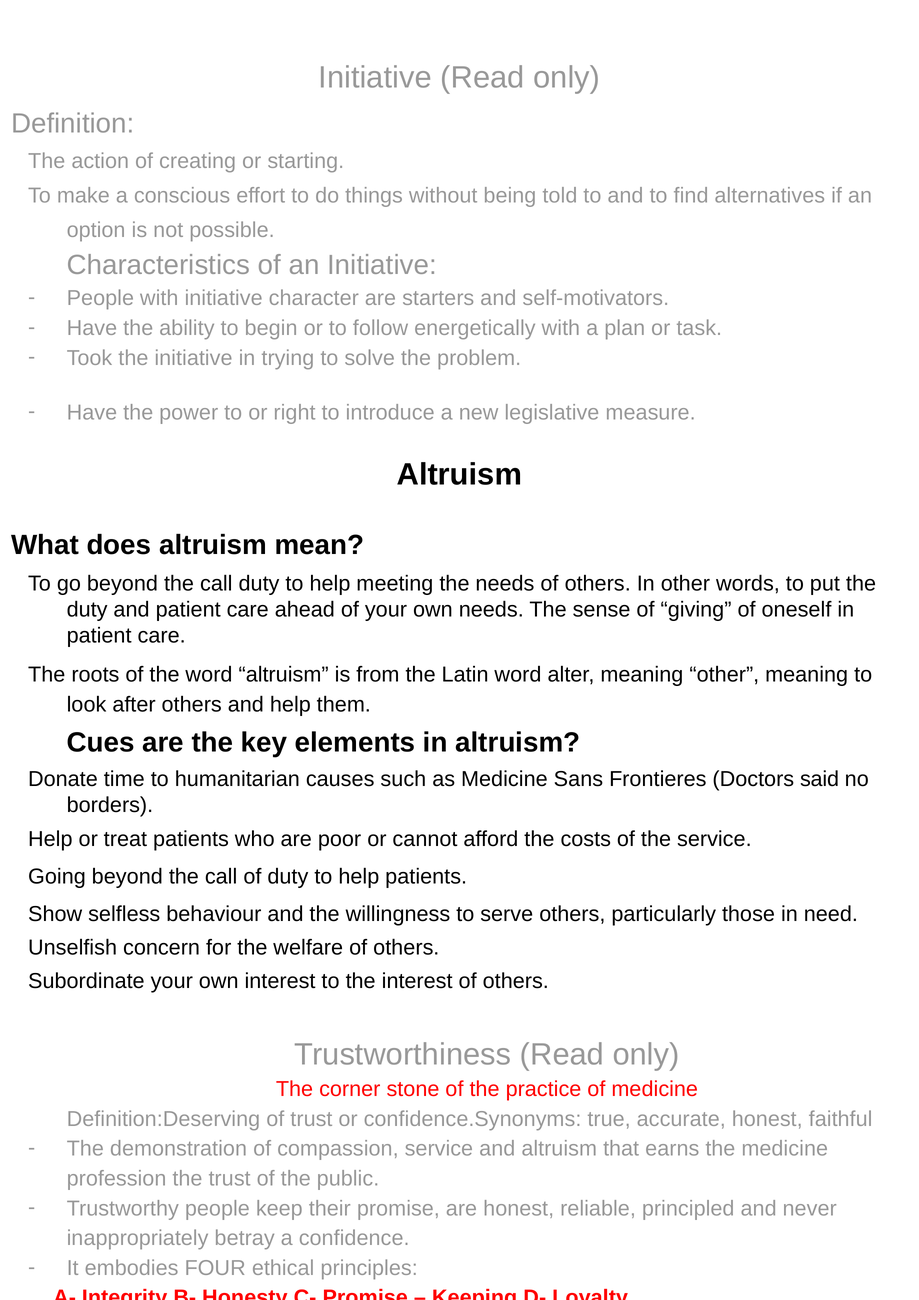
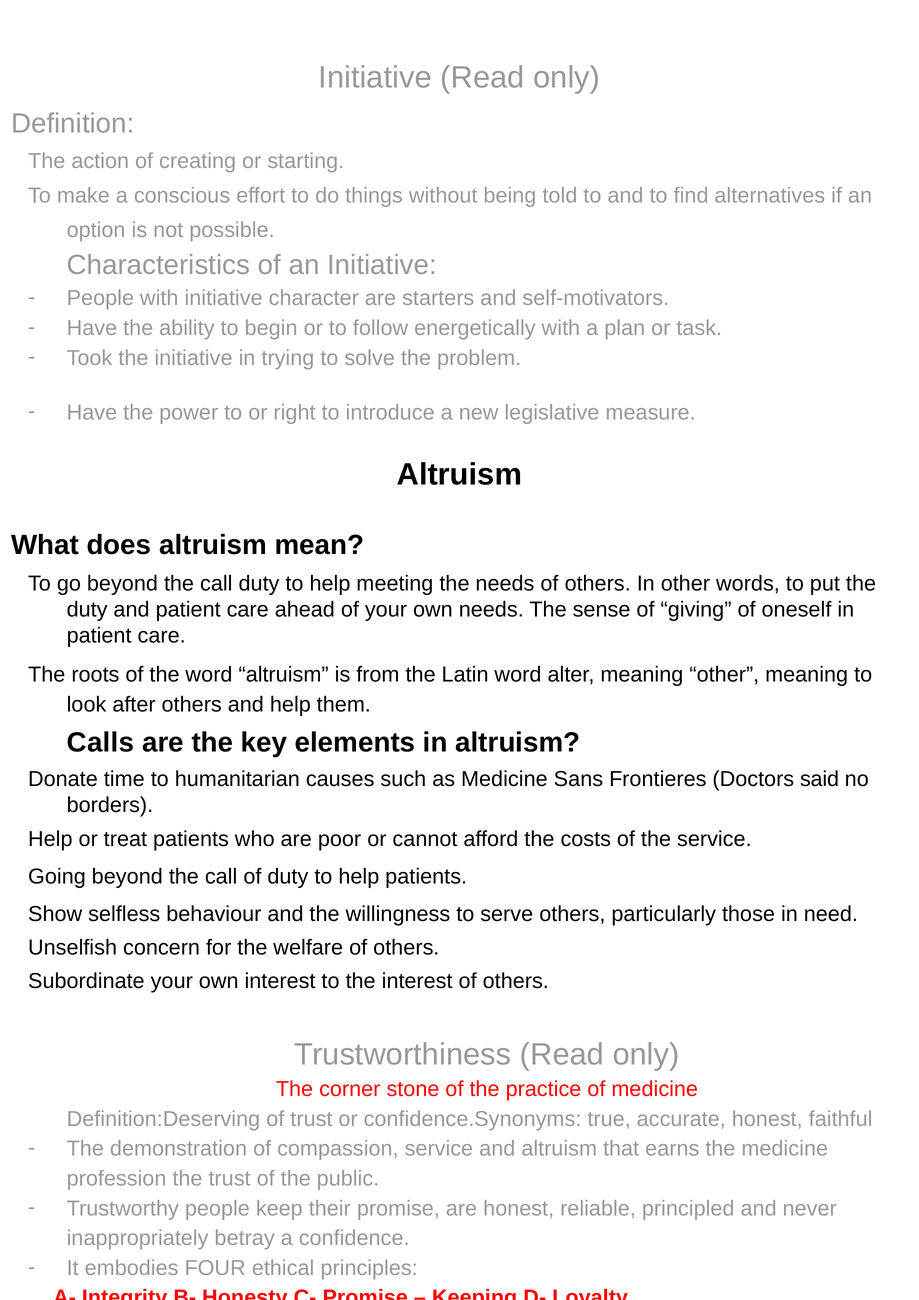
Cues: Cues -> Calls (100, 742)
